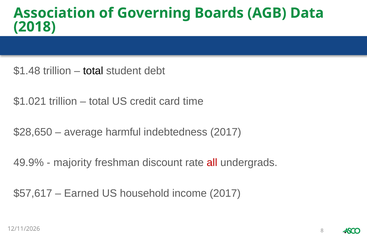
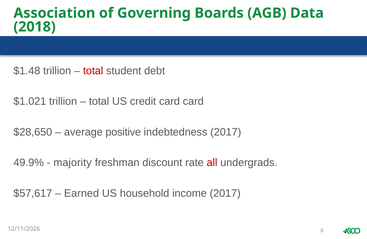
total colour: black -> red (93, 71)
card time: time -> card (193, 101)
harmful: harmful -> positive (123, 132)
